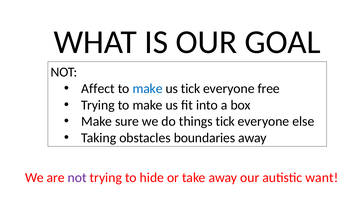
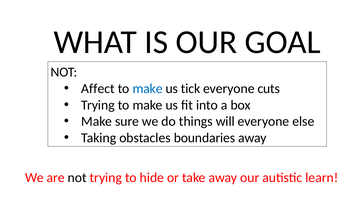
free: free -> cuts (269, 89)
things tick: tick -> will (225, 121)
not colour: purple -> black (77, 177)
want: want -> learn (322, 177)
